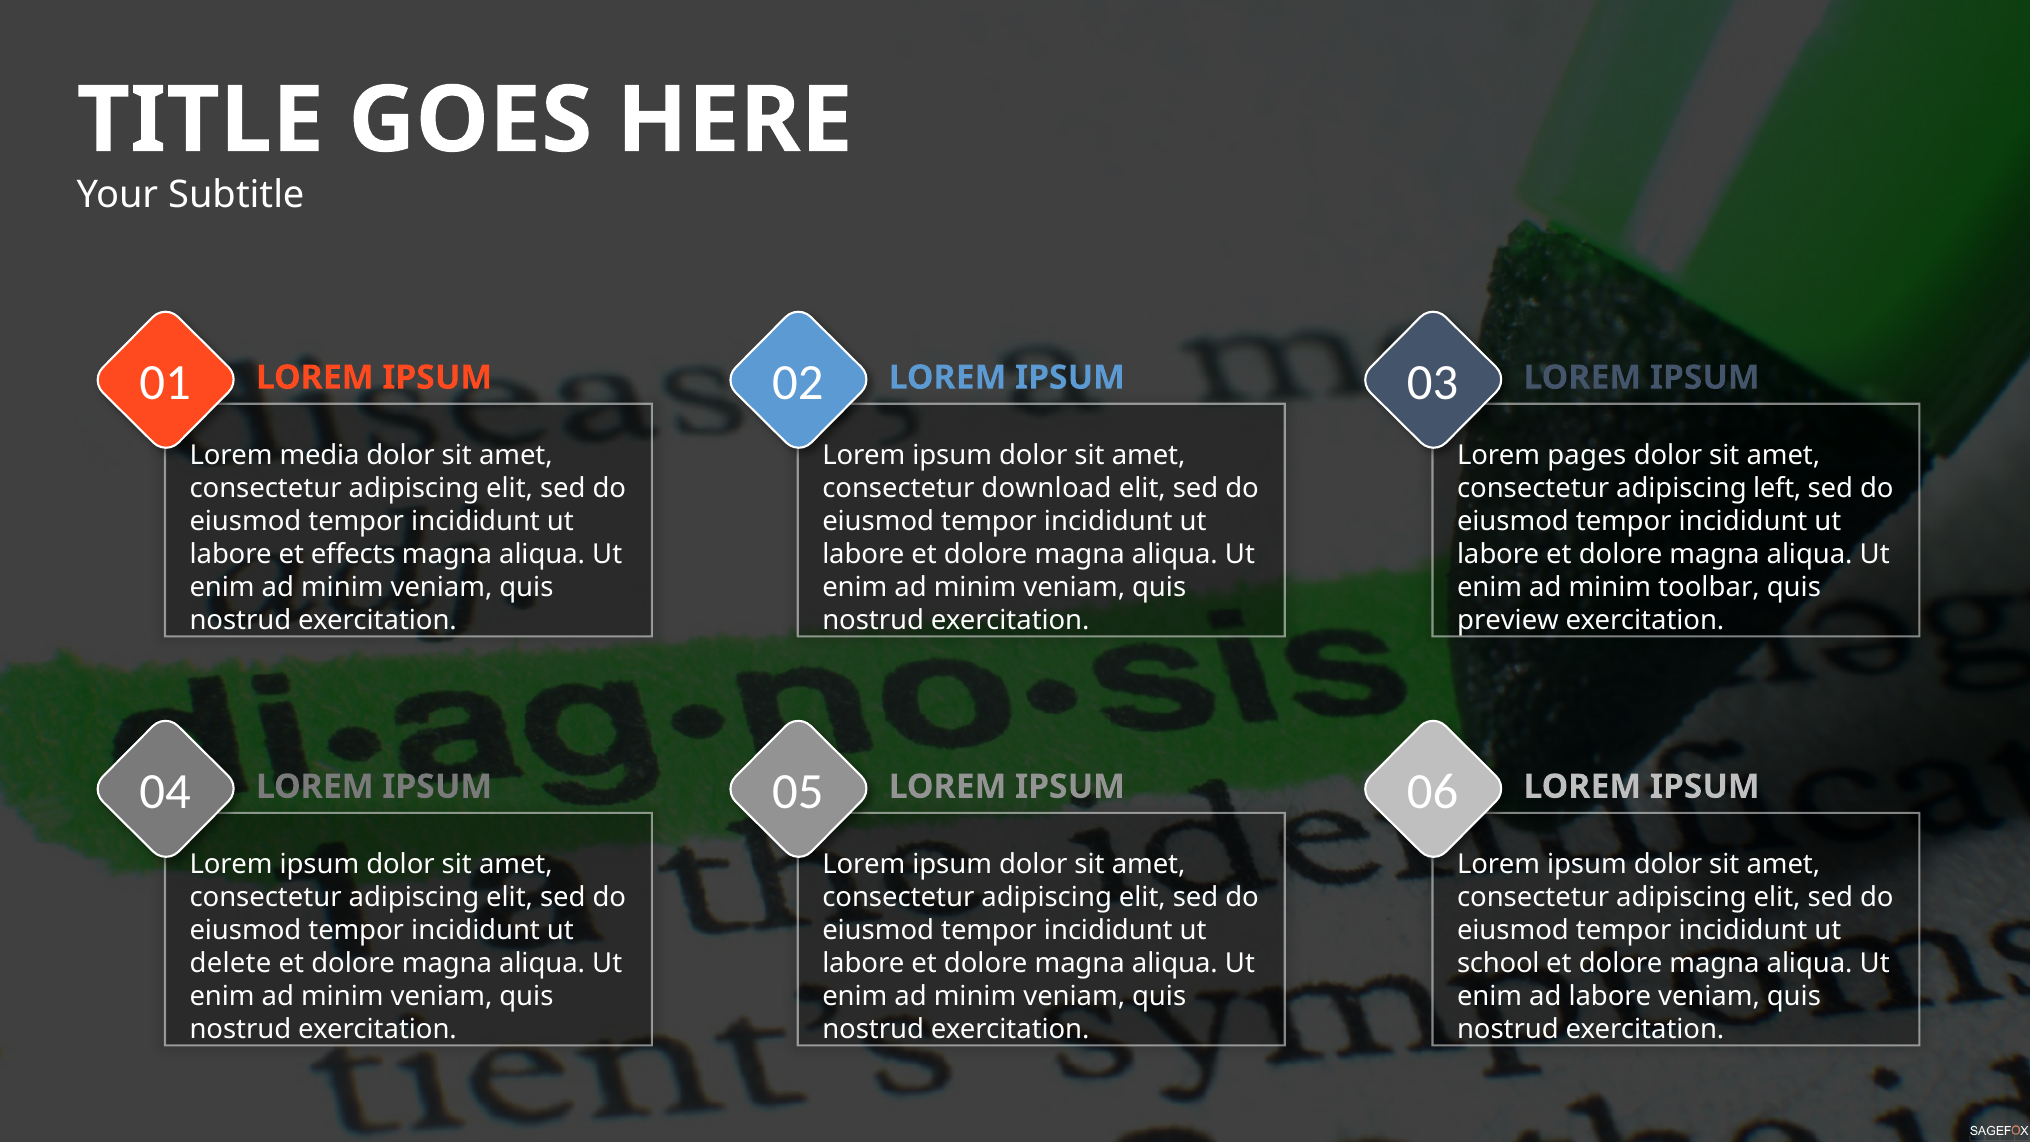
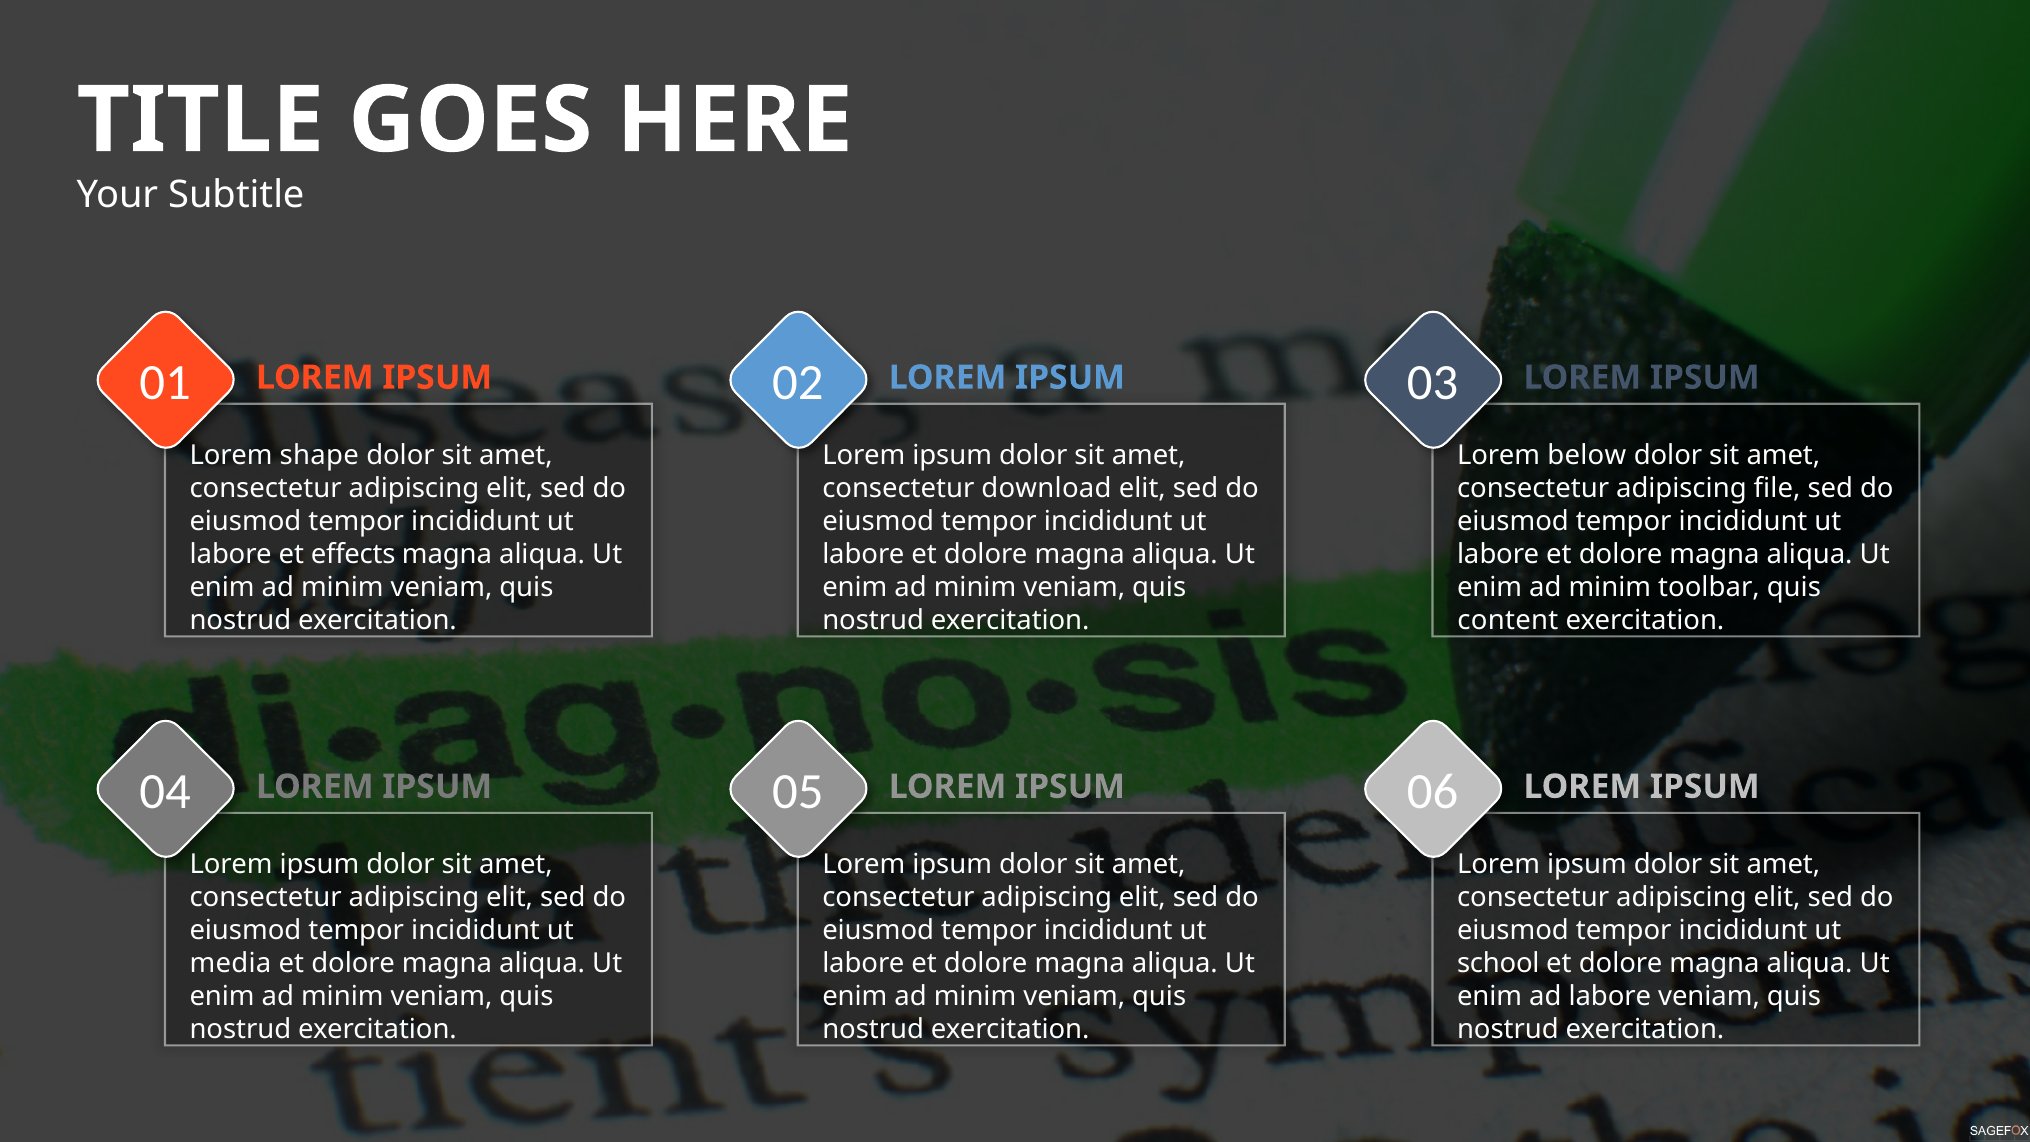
media: media -> shape (319, 455)
pages: pages -> below (1587, 455)
left: left -> file (1777, 488)
preview: preview -> content (1508, 620)
delete: delete -> media (231, 963)
